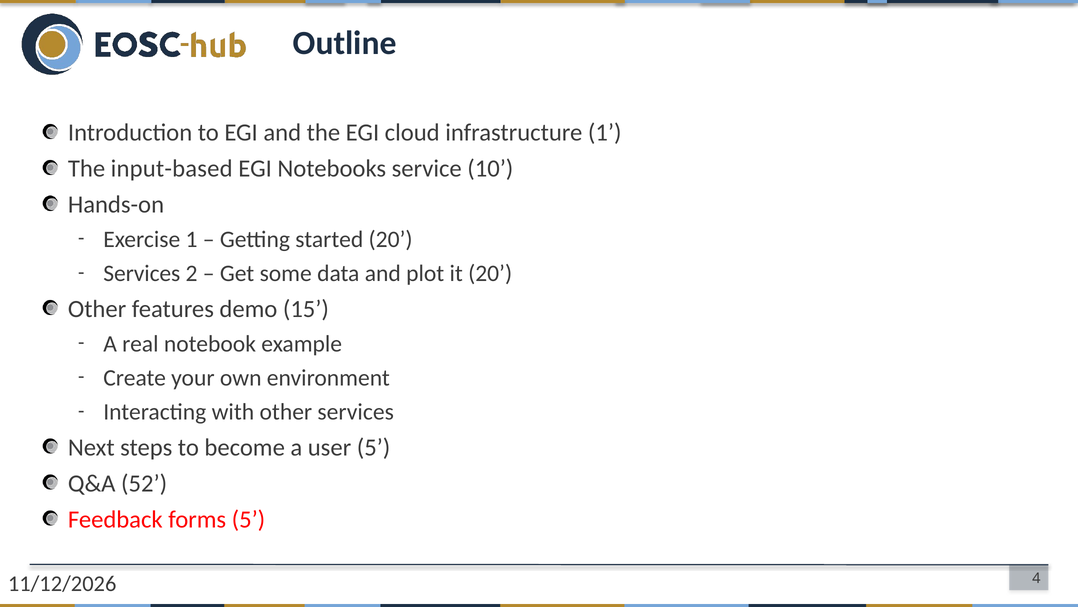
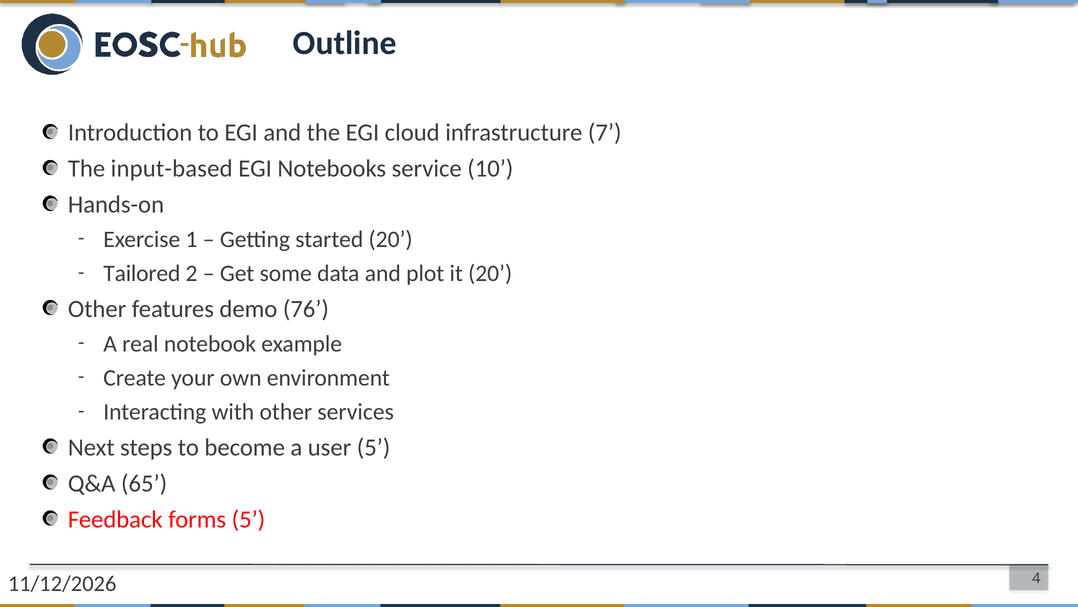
infrastructure 1: 1 -> 7 (605, 133)
Services: Services -> Tailored (142, 273)
15: 15 -> 76 (306, 309)
52: 52 -> 65 (144, 483)
